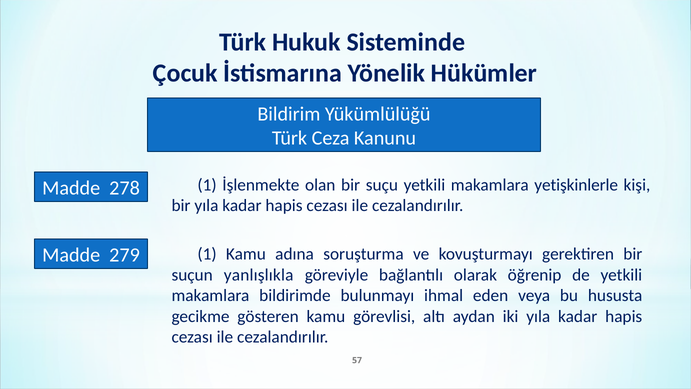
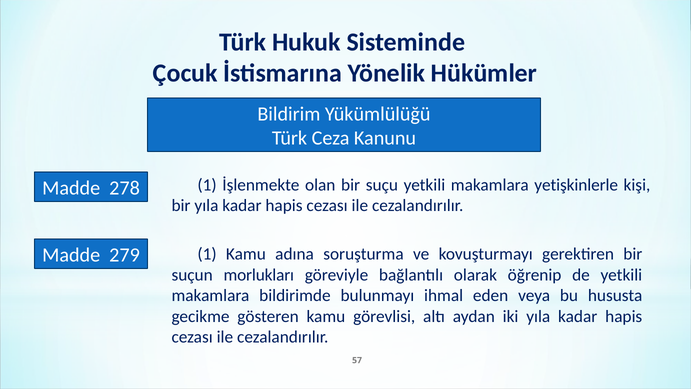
yanlışlıkla: yanlışlıkla -> morlukları (259, 275)
